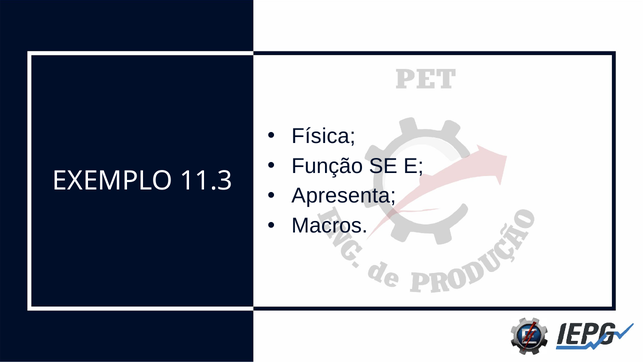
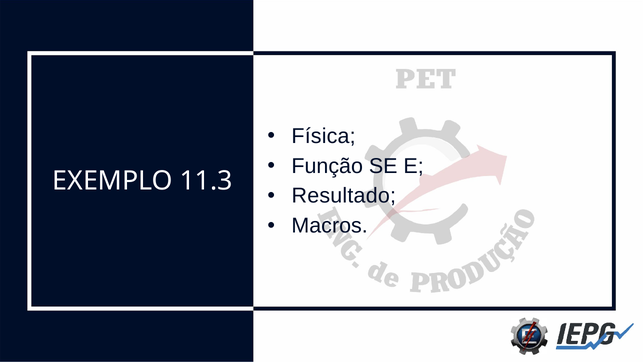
Apresenta: Apresenta -> Resultado (344, 196)
